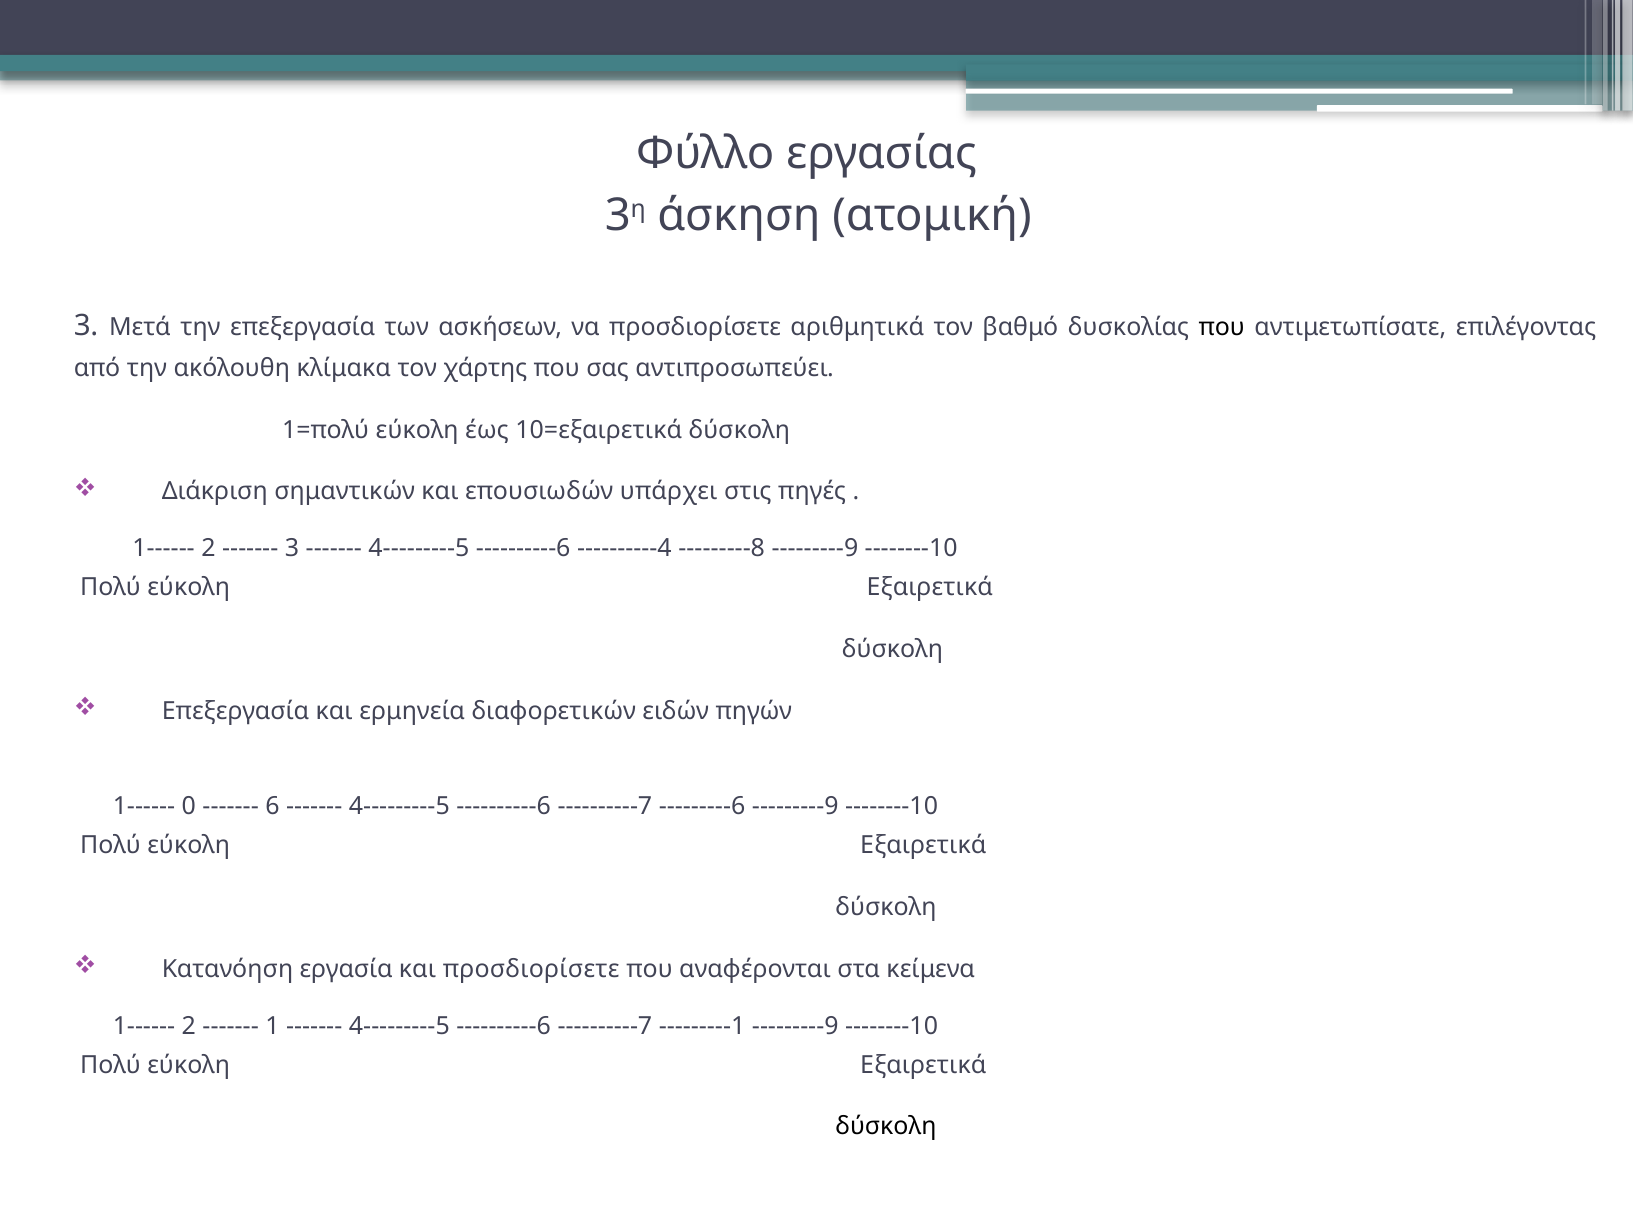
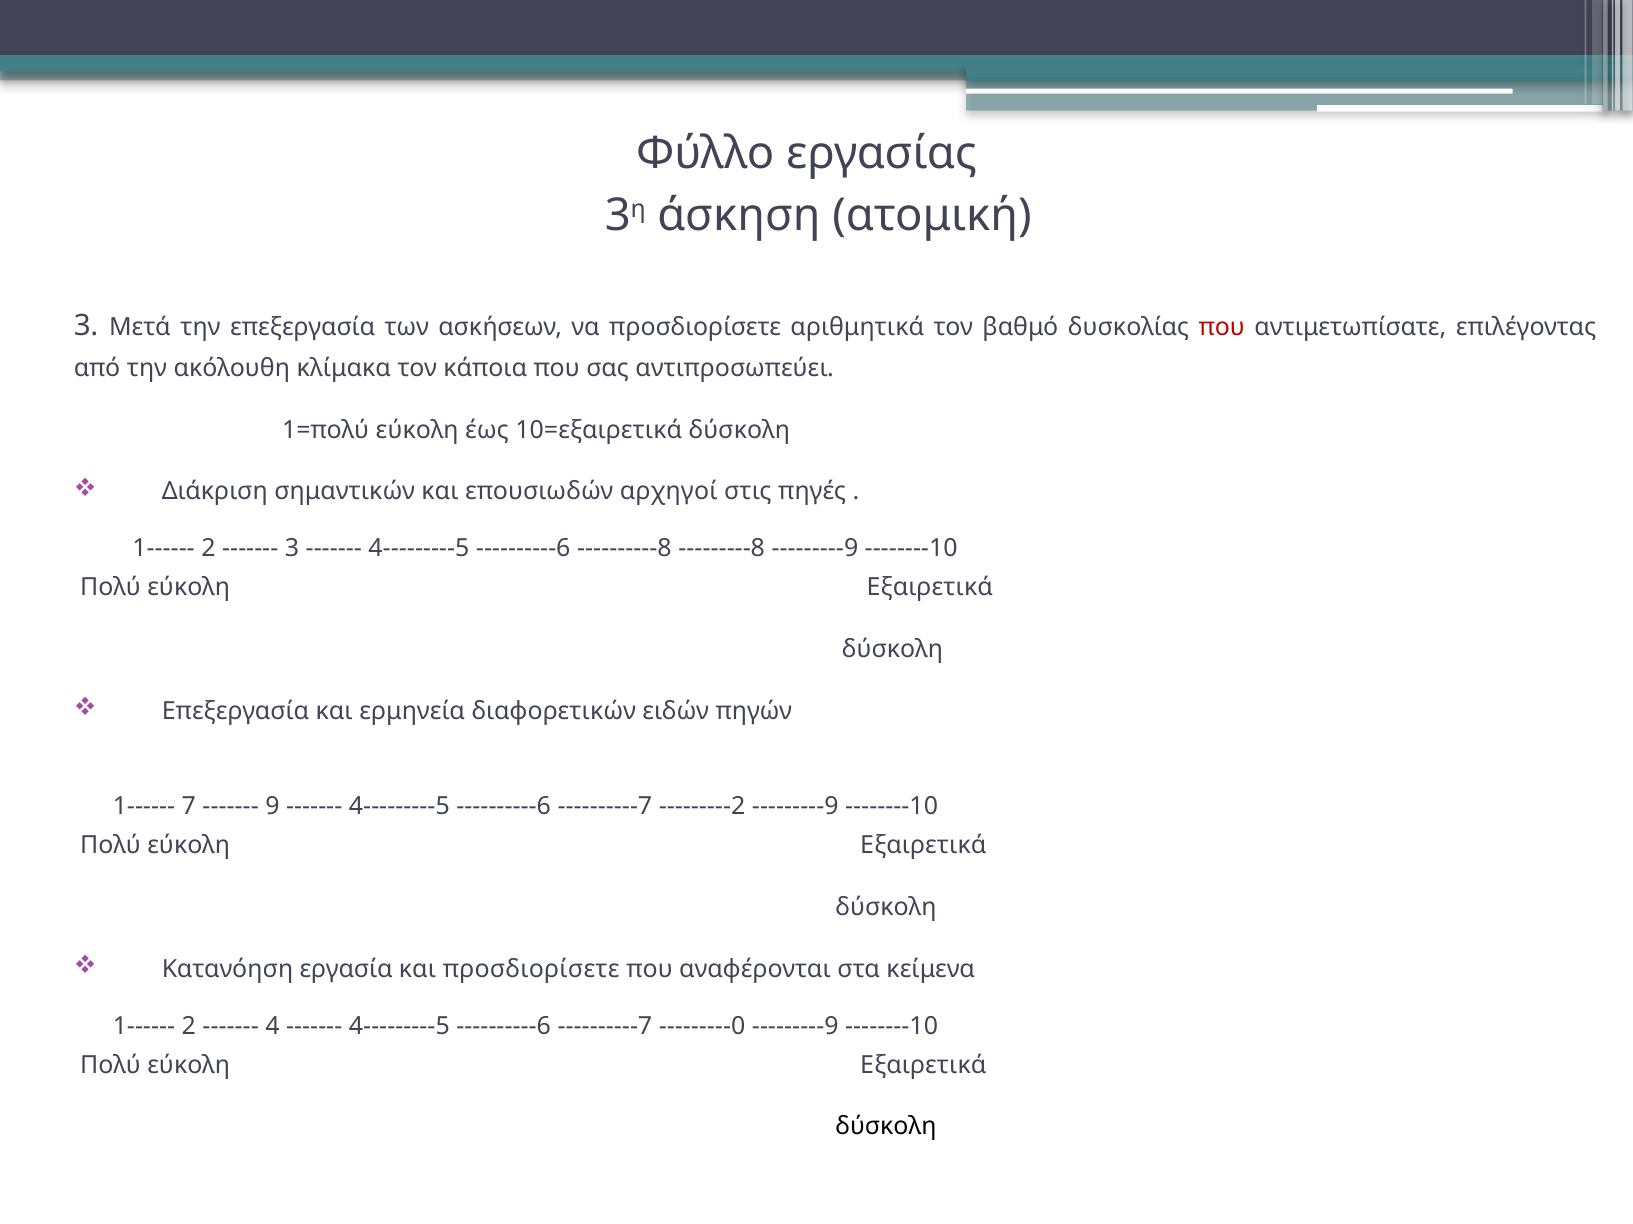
που colour: black -> red (1222, 328)
χάρτης: χάρτης -> κάποια (485, 368)
υπάρχει: υπάρχει -> αρχηγοί (669, 492)
----------4: ----------4 -> ----------8 (624, 549)
0: 0 -> 7 (189, 807)
6: 6 -> 9 (273, 807)
---------6: ---------6 -> ---------2 (702, 807)
1: 1 -> 4 (273, 1026)
---------1: ---------1 -> ---------0 (702, 1026)
